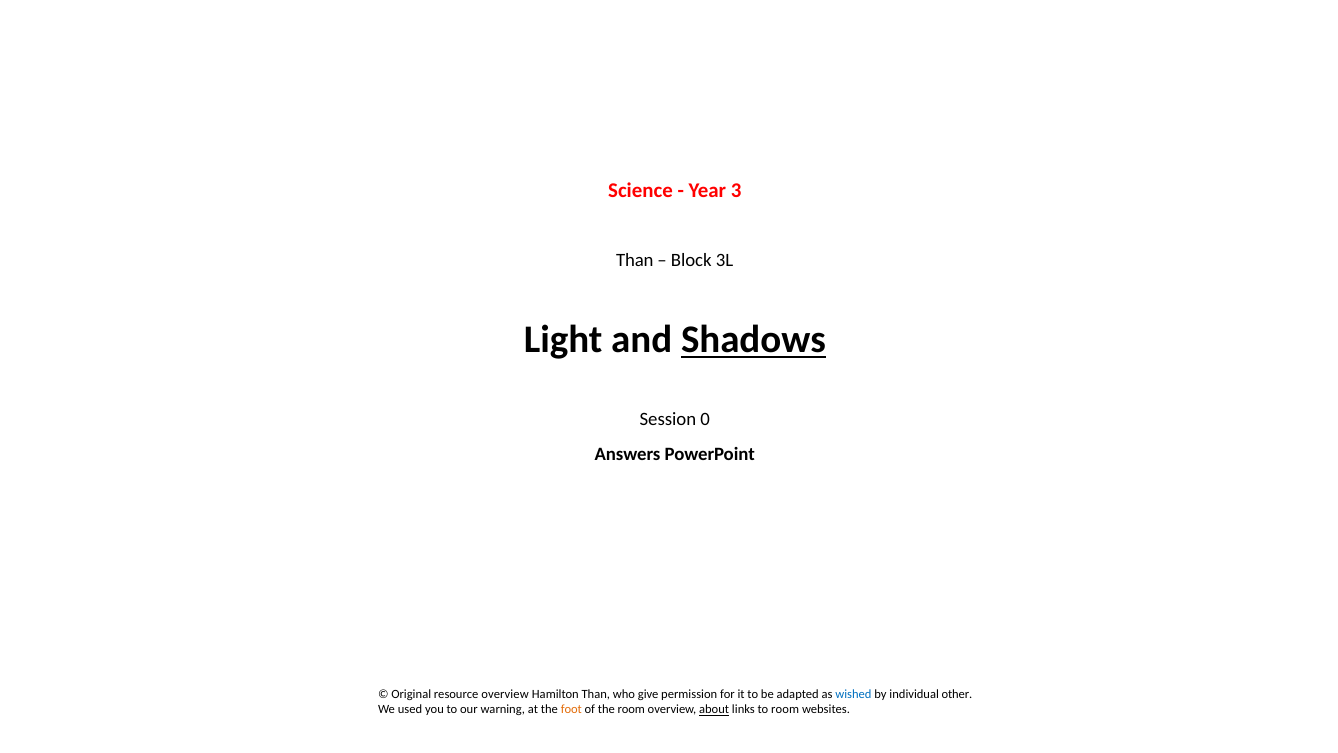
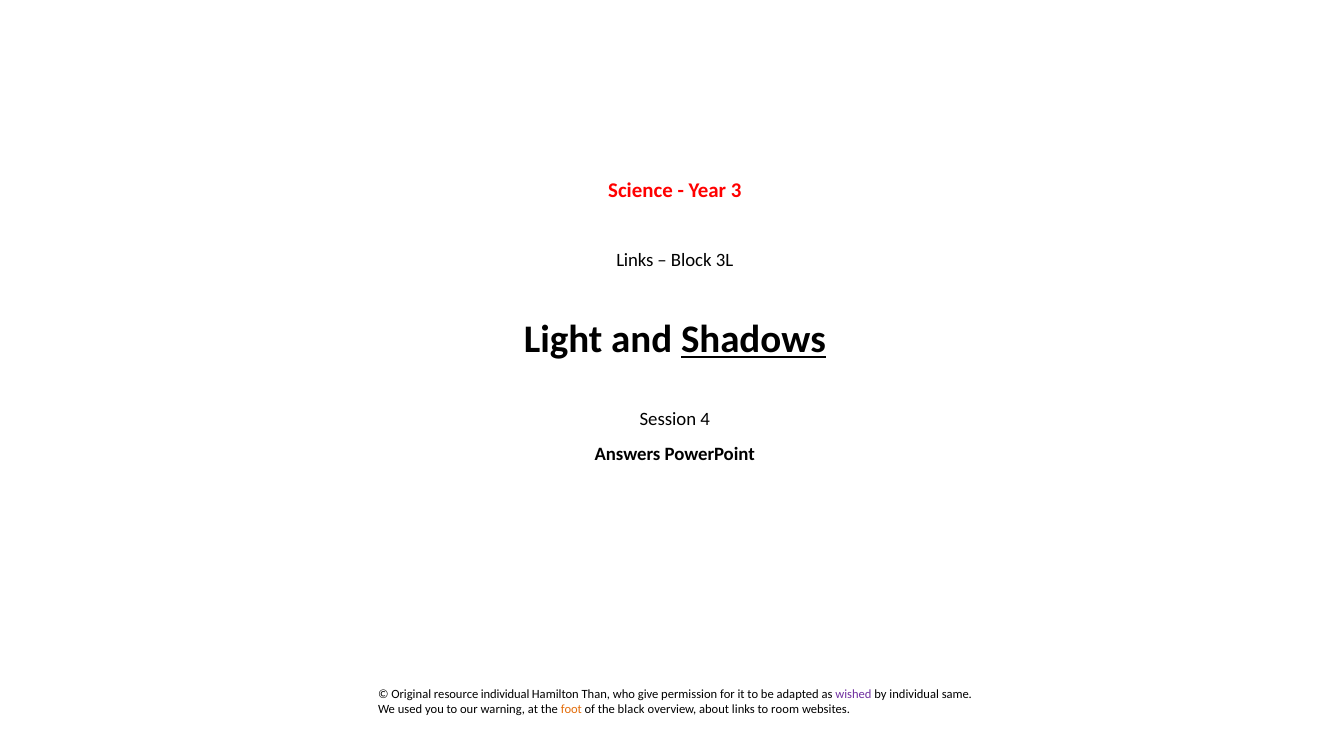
Than: Than -> Links (635, 261)
0: 0 -> 4 (705, 419)
resource overview: overview -> individual (505, 694)
wished colour: blue -> purple (853, 694)
other: other -> same (957, 694)
the room: room -> black (631, 709)
about underline: present -> none (714, 709)
